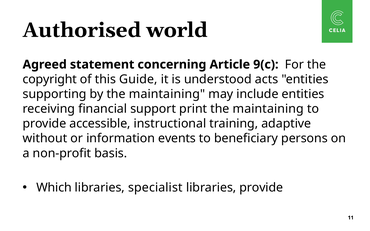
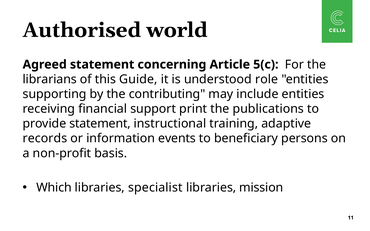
9(c: 9(c -> 5(c (266, 65)
copyright: copyright -> librarians (50, 79)
acts: acts -> role (267, 79)
by the maintaining: maintaining -> contributing (167, 94)
maintaining: maintaining -> publications (268, 109)
provide accessible: accessible -> statement (100, 124)
without: without -> records (45, 139)
libraries provide: provide -> mission (261, 188)
